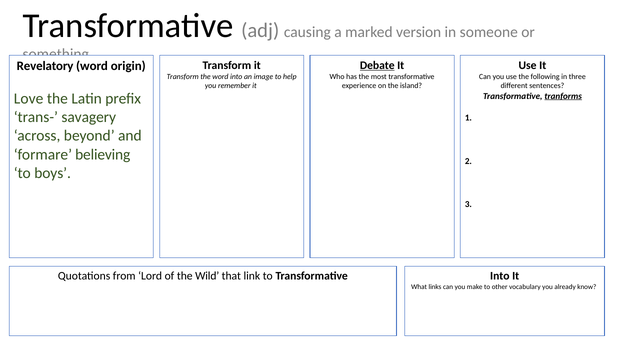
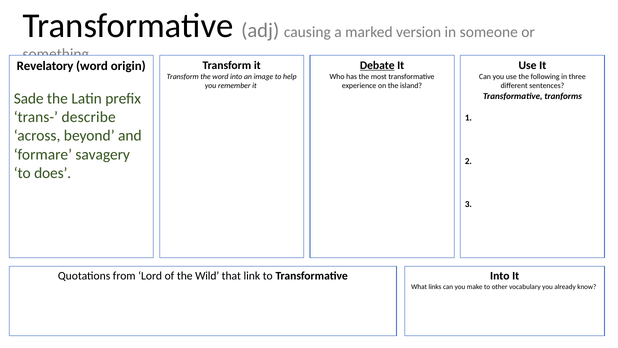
tranforms underline: present -> none (563, 96)
Love: Love -> Sade (29, 99)
savagery: savagery -> describe (89, 117)
believing: believing -> savagery (103, 154)
boys: boys -> does (53, 173)
